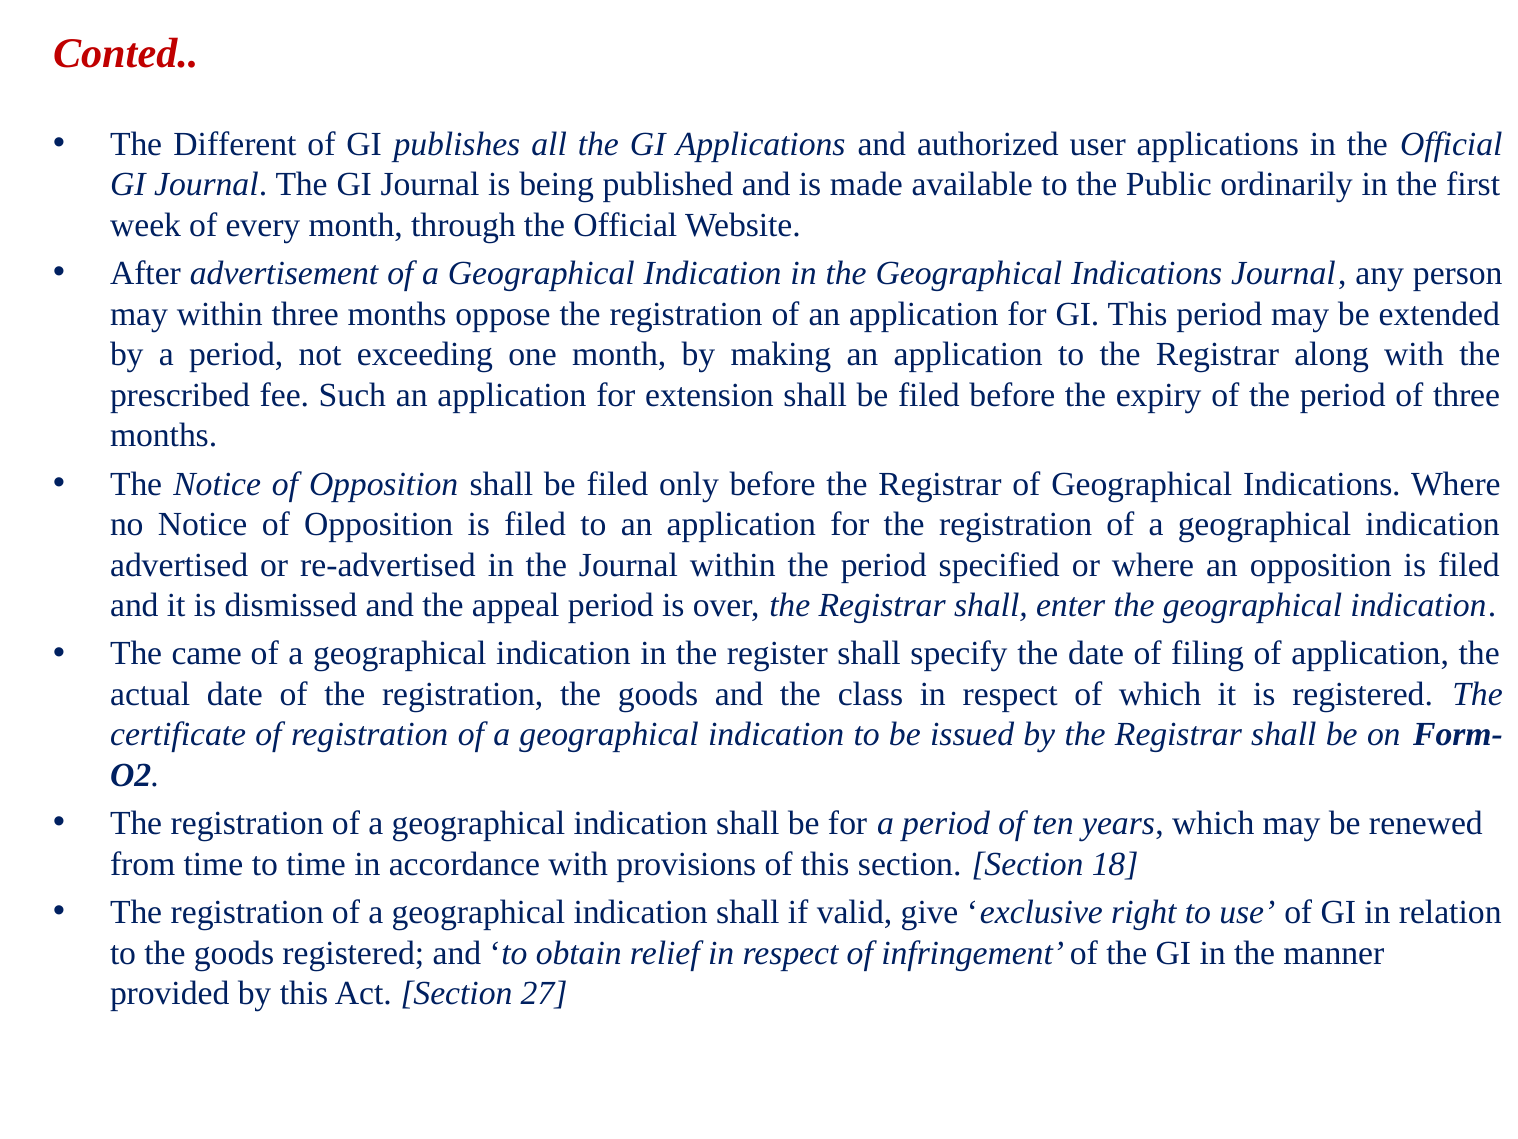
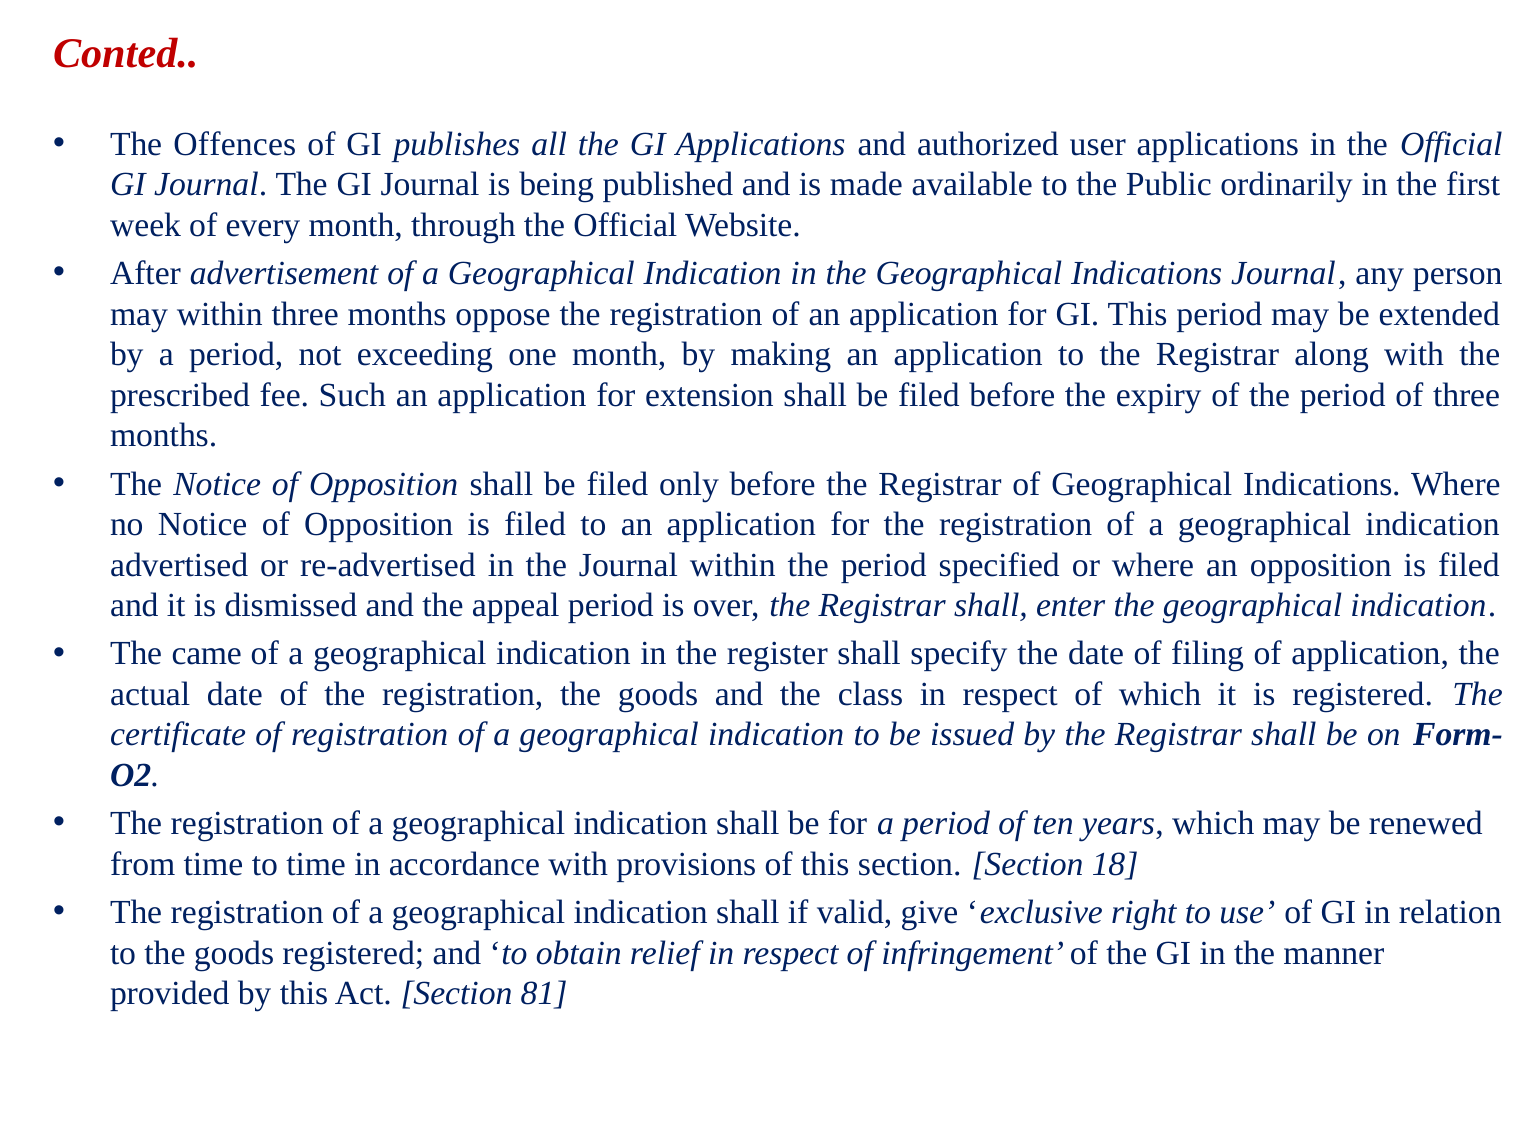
Different: Different -> Offences (235, 144)
27: 27 -> 81 (544, 993)
